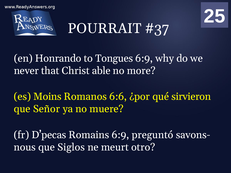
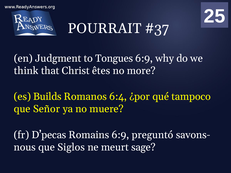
Honrando: Honrando -> Judgment (58, 58)
never: never -> think (26, 71)
able: able -> êtes (101, 71)
Moins: Moins -> Builds (47, 97)
6:6: 6:6 -> 6:4 (118, 97)
sirvieron: sirvieron -> tampoco (191, 97)
otro: otro -> sage (143, 147)
